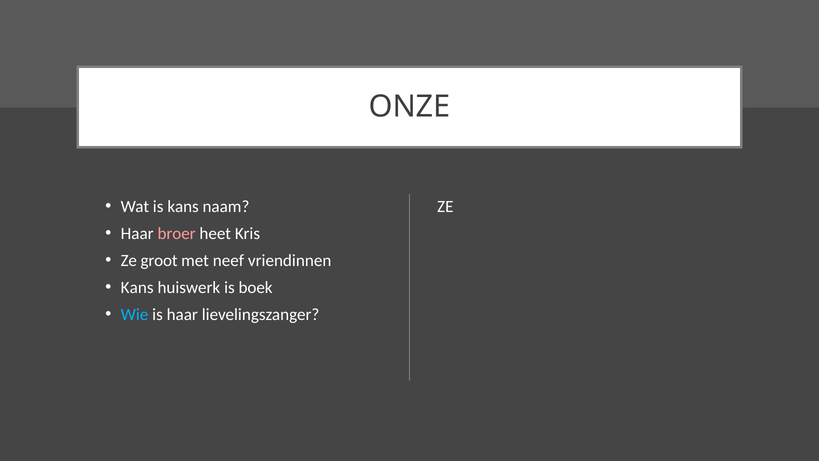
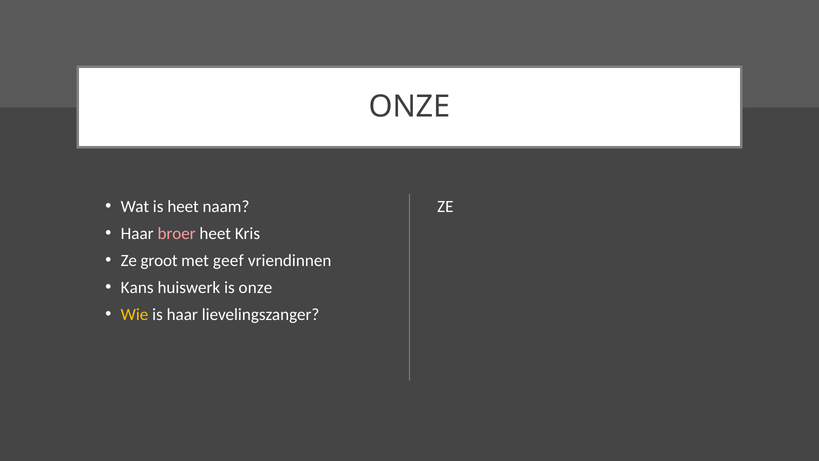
is kans: kans -> heet (183, 206)
neef: neef -> geef (228, 260)
is boek: boek -> onze (255, 287)
Wie colour: light blue -> yellow (134, 314)
